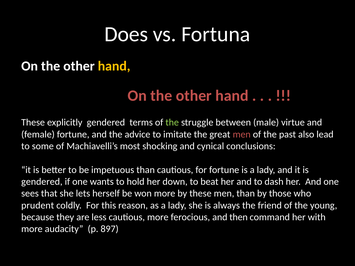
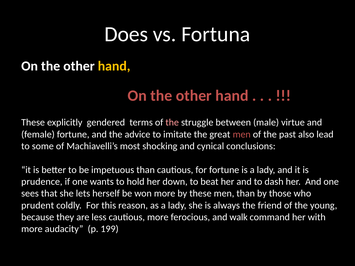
the colour: light green -> pink (172, 123)
gendered: gendered -> prudence (42, 182)
then: then -> walk (239, 217)
897: 897 -> 199 (110, 229)
